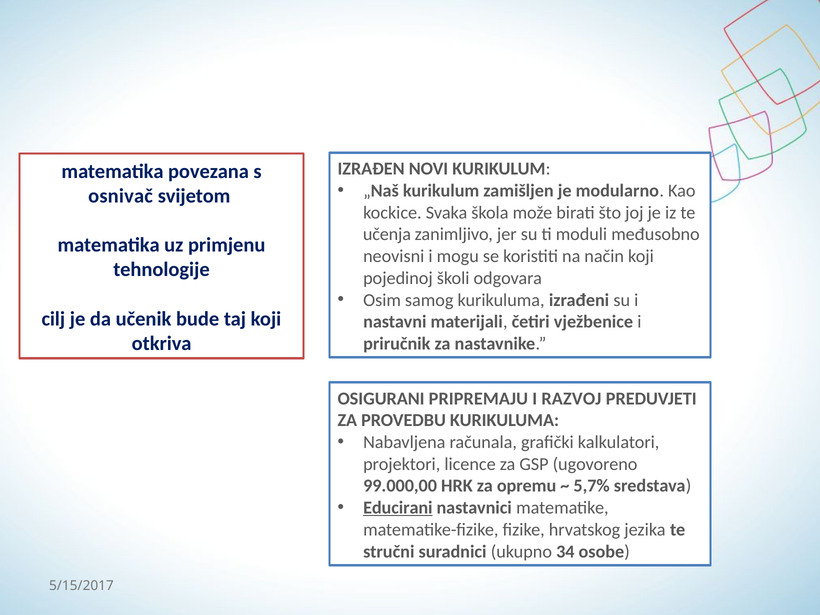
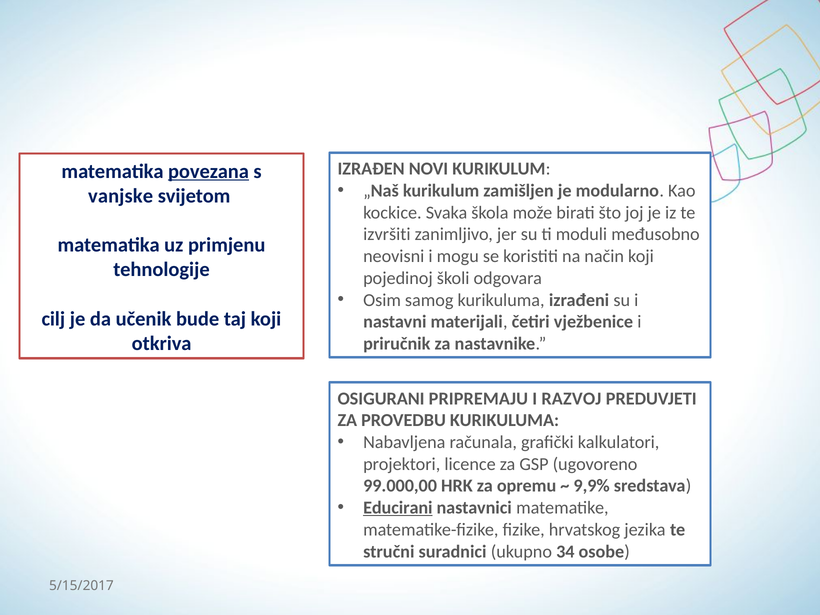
povezana underline: none -> present (208, 171)
osnivač: osnivač -> vanjske (121, 196)
učenja: učenja -> izvršiti (387, 234)
5,7%: 5,7% -> 9,9% (592, 486)
